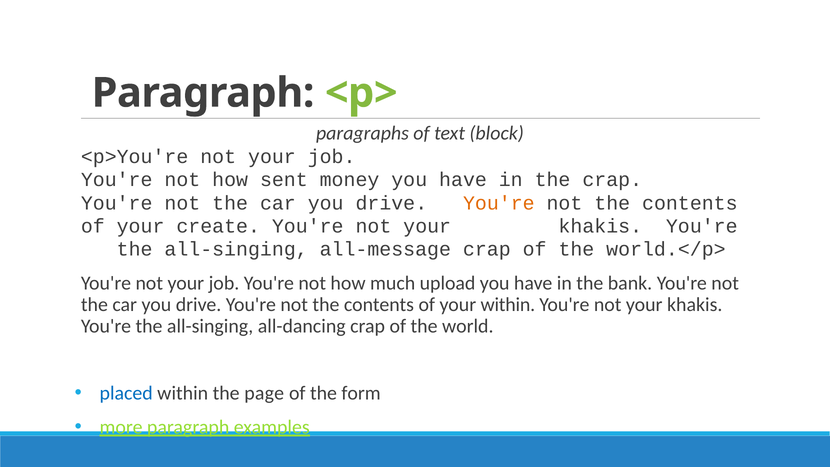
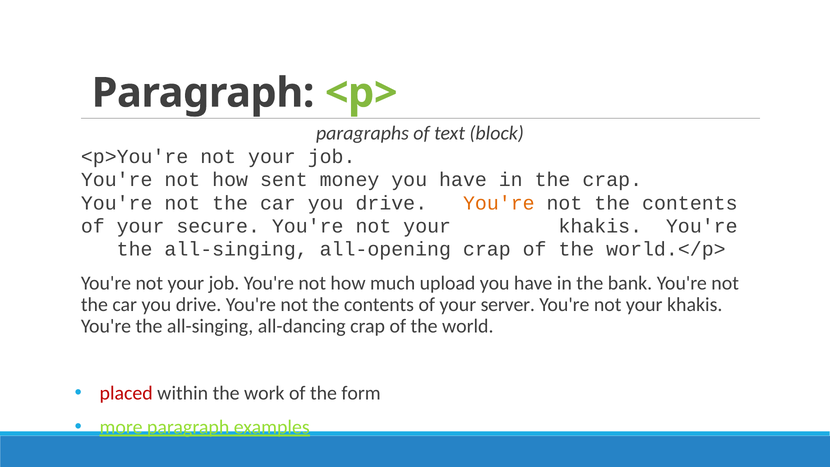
create: create -> secure (218, 226)
all-message: all-message -> all-opening (385, 249)
your within: within -> server (508, 304)
placed colour: blue -> red (126, 393)
page: page -> work (264, 393)
